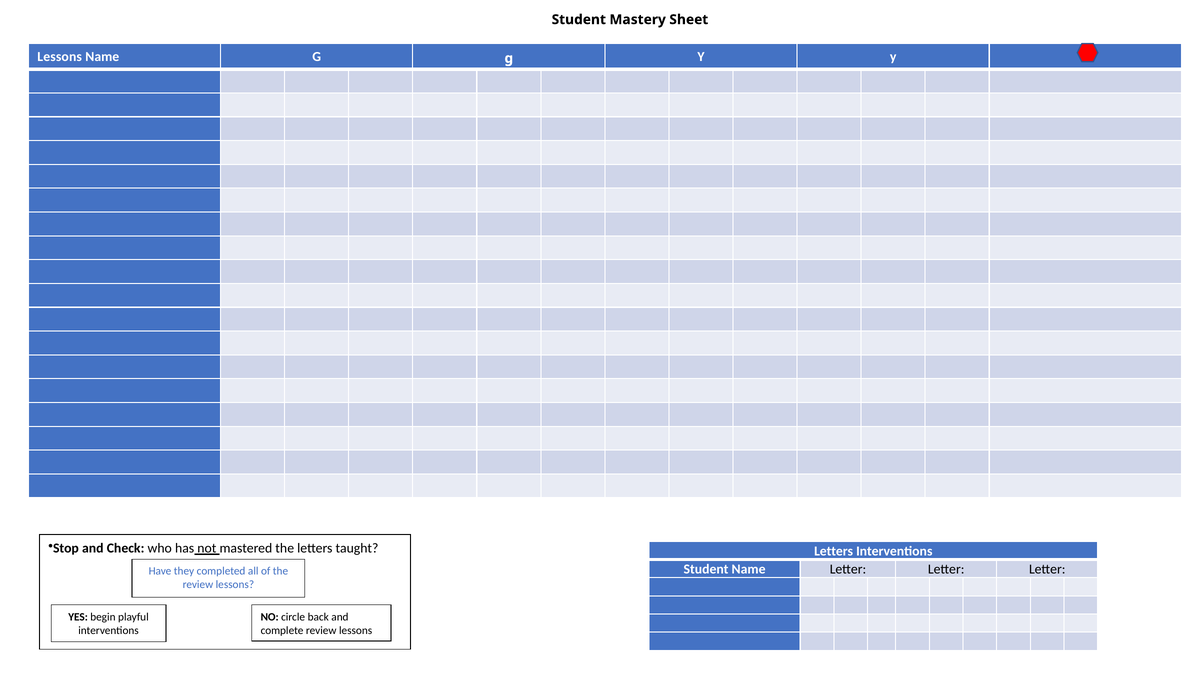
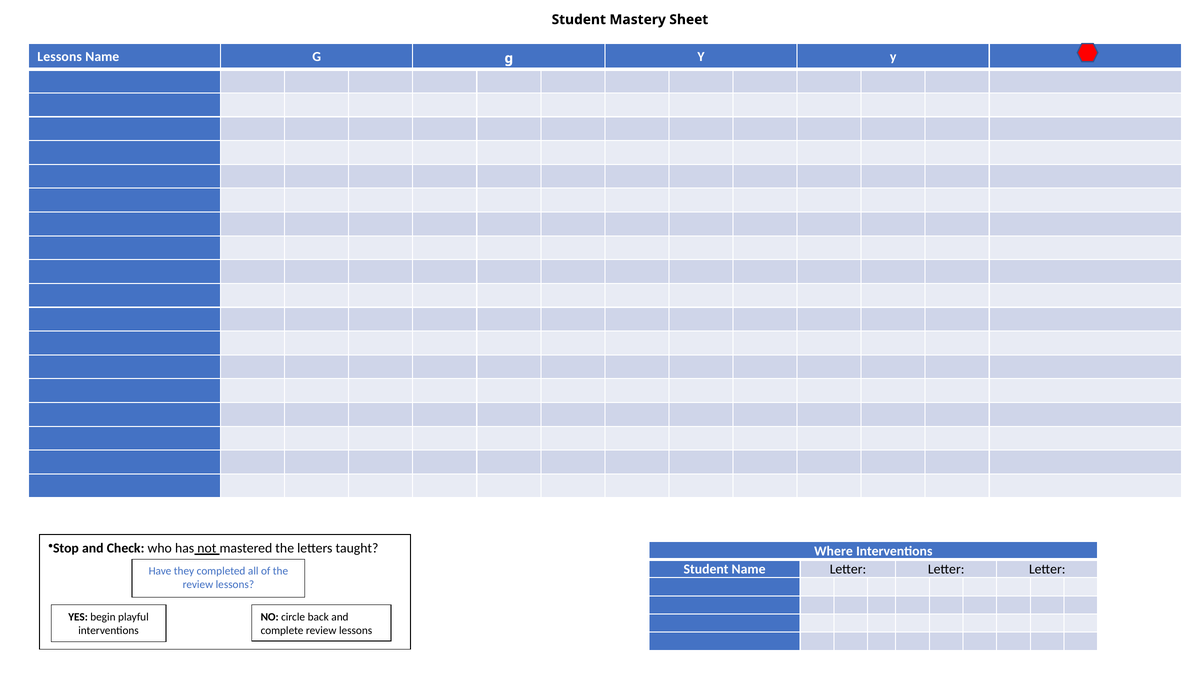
Letters: Letters -> Where (833, 551)
